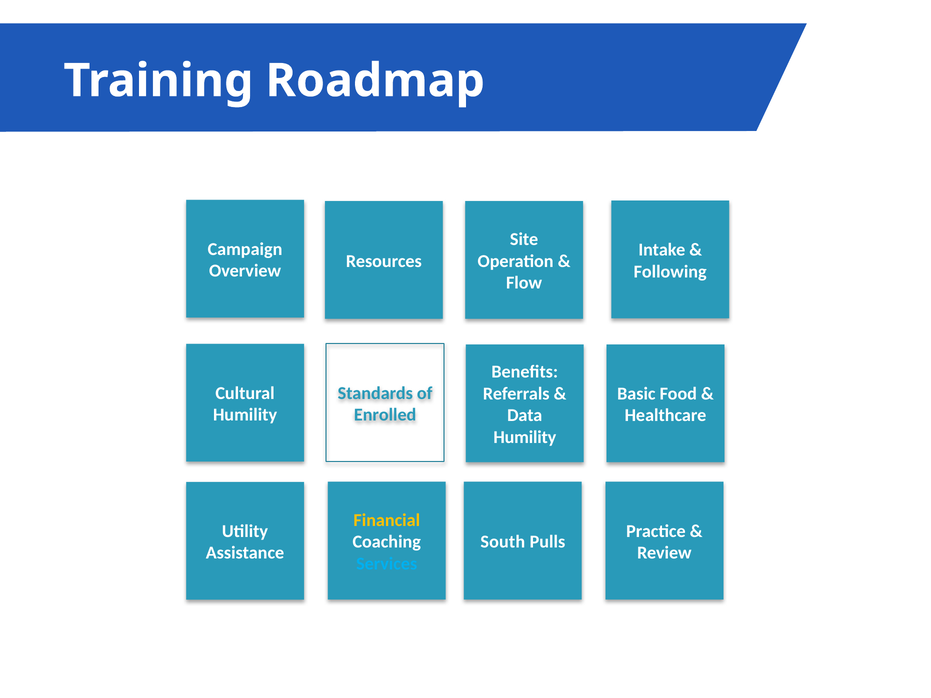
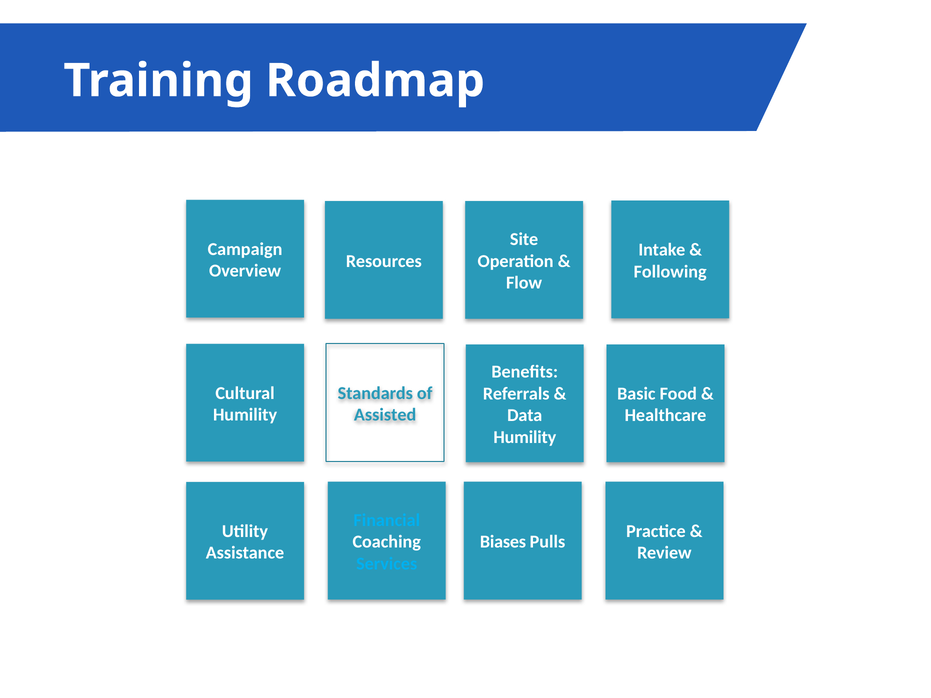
Enrolled: Enrolled -> Assisted (385, 415)
Financial colour: yellow -> light blue (387, 520)
South: South -> Biases (503, 542)
